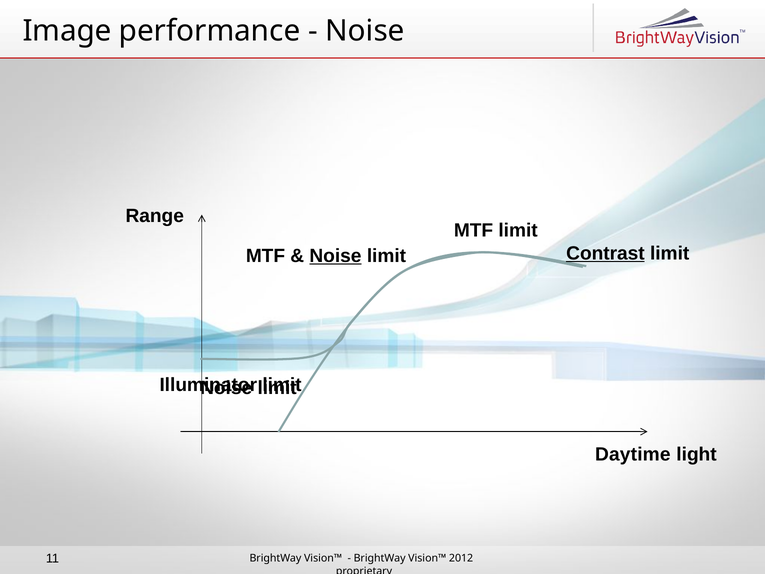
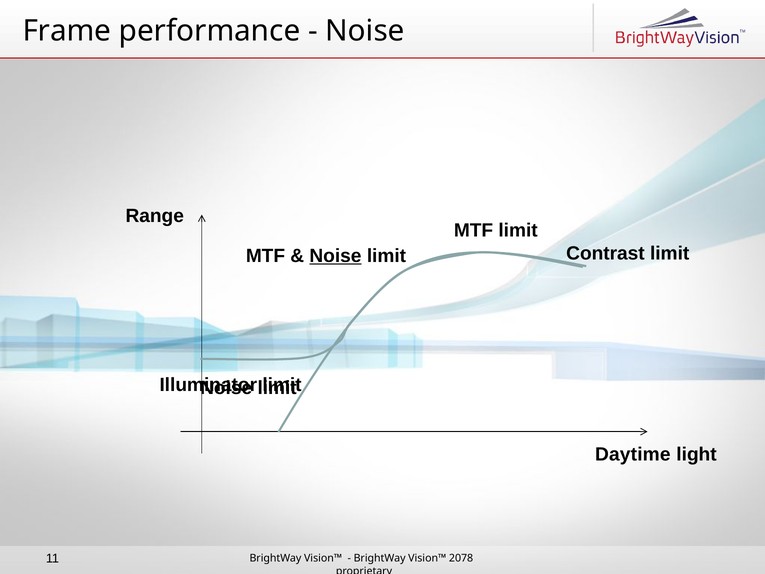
Image: Image -> Frame (67, 31)
Contrast underline: present -> none (605, 253)
2012: 2012 -> 2078 (461, 558)
